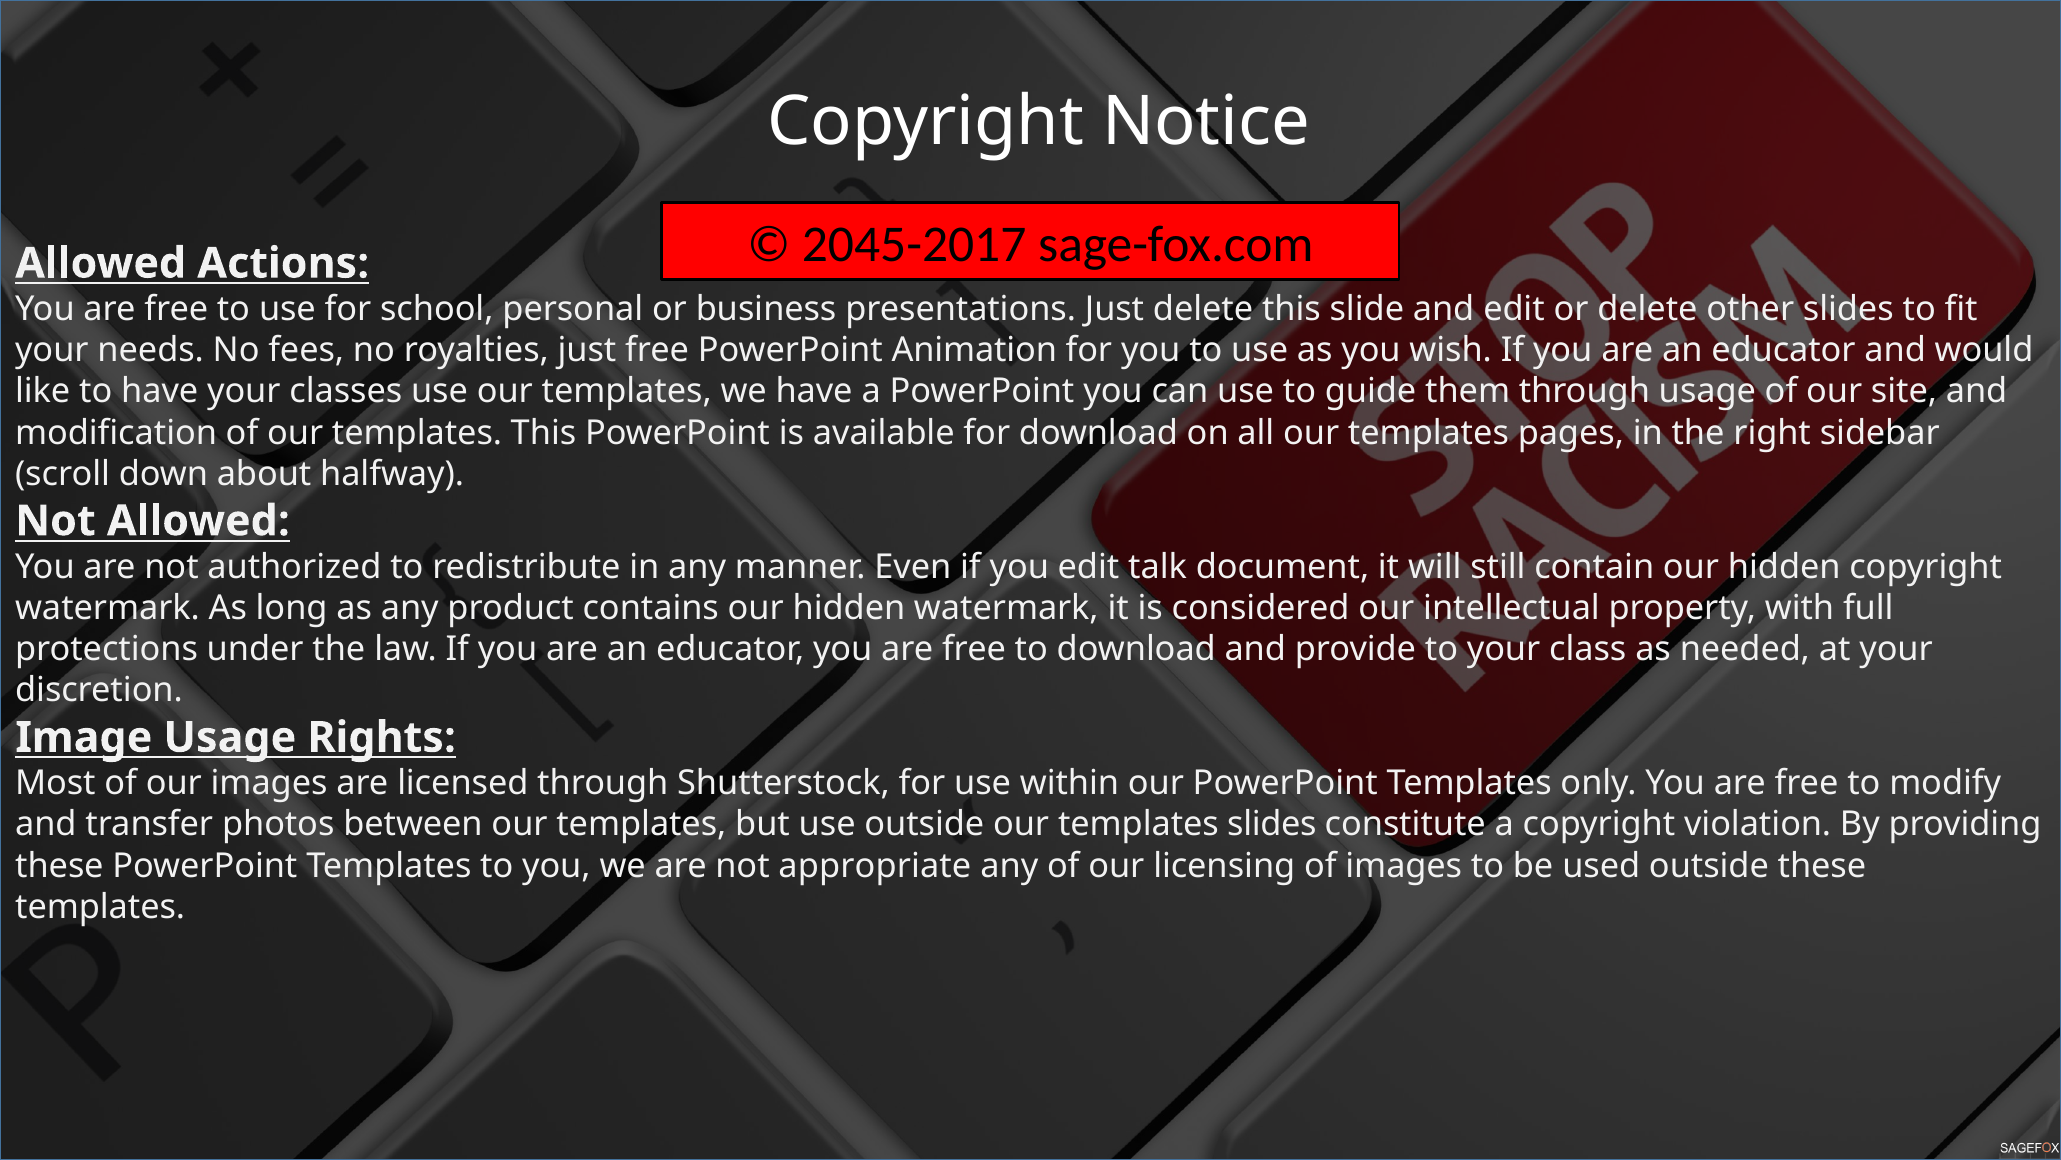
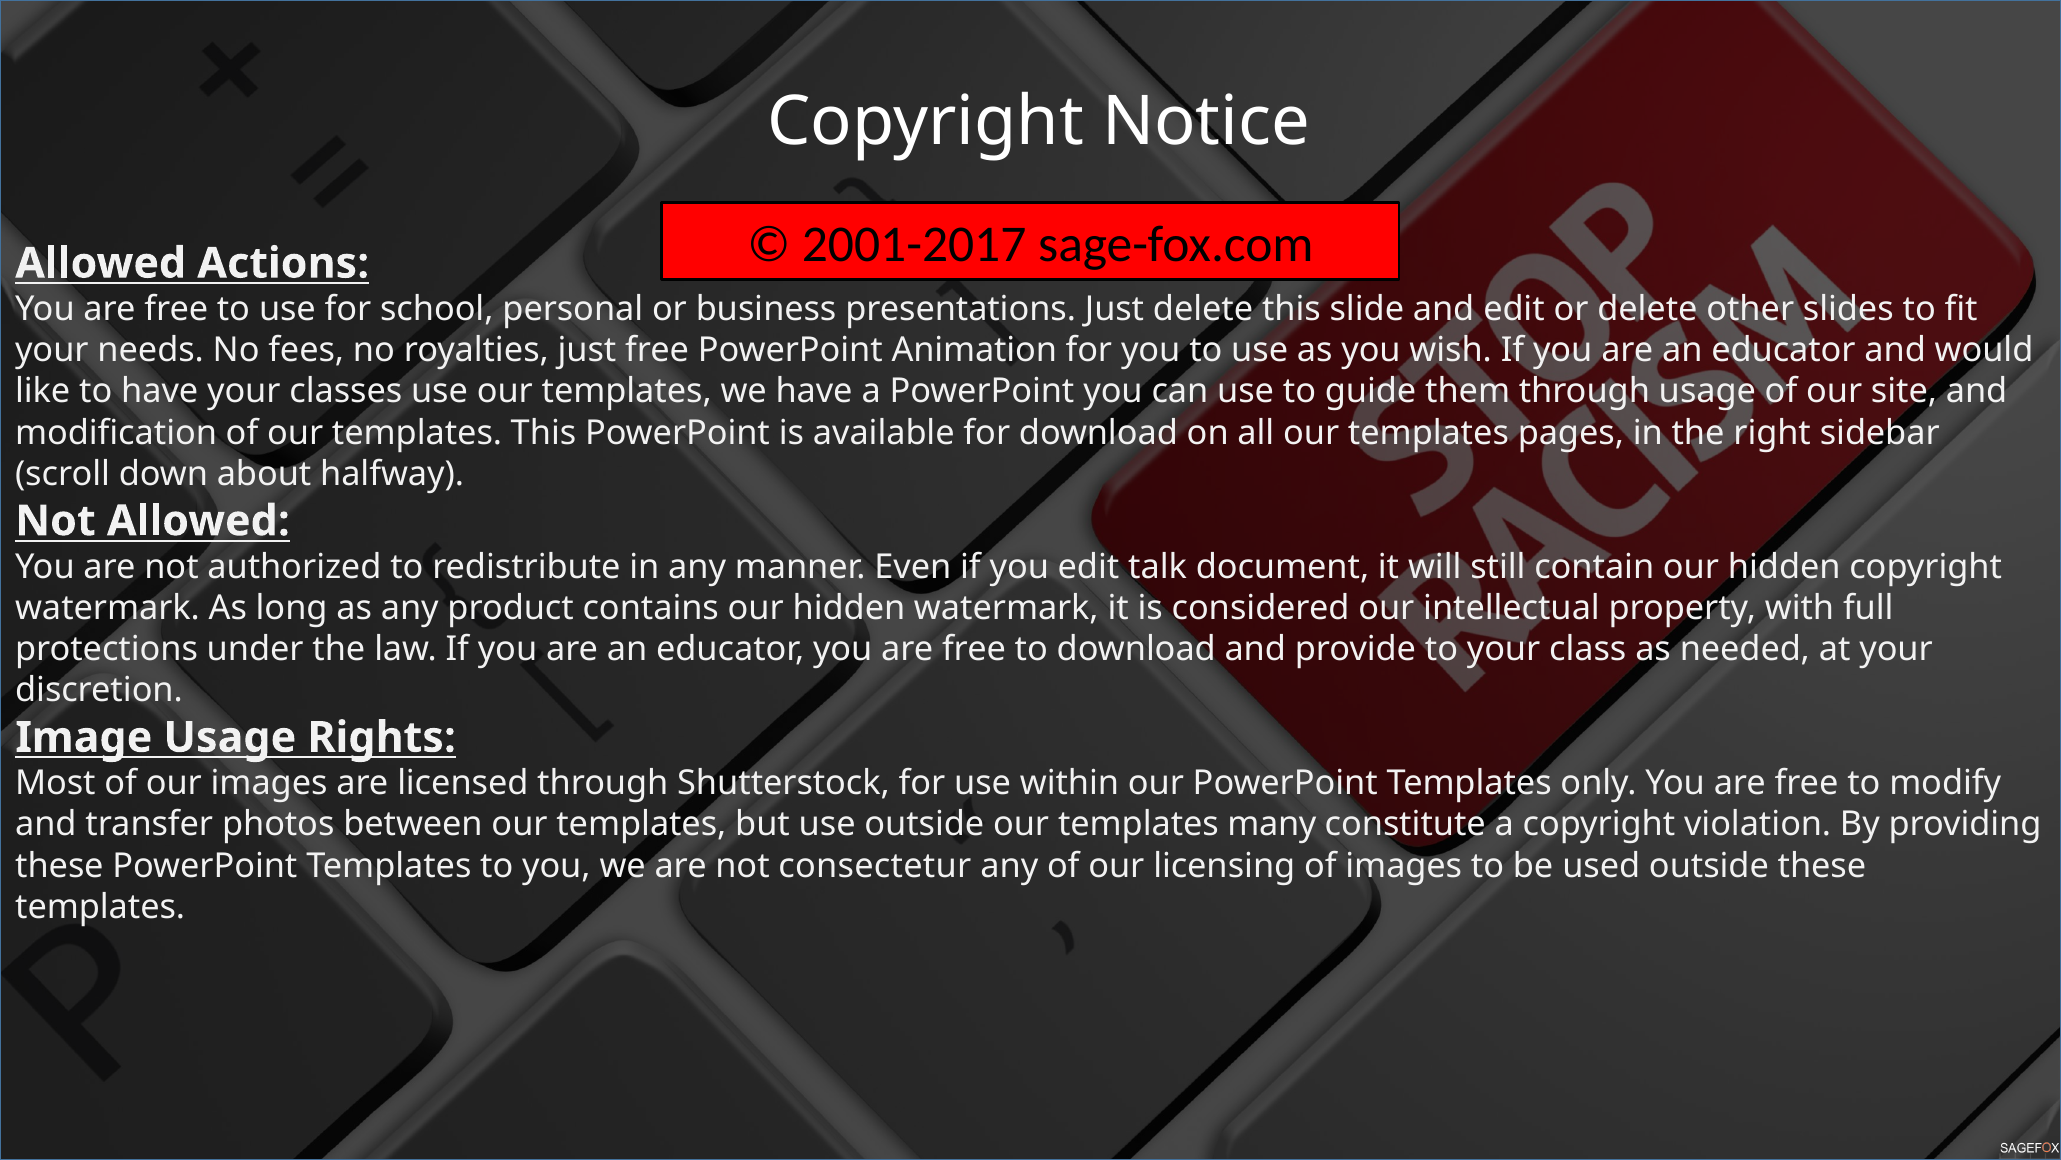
2045-2017: 2045-2017 -> 2001-2017 (914, 245)
templates slides: slides -> many (1272, 824)
appropriate: appropriate -> consectetur (875, 865)
